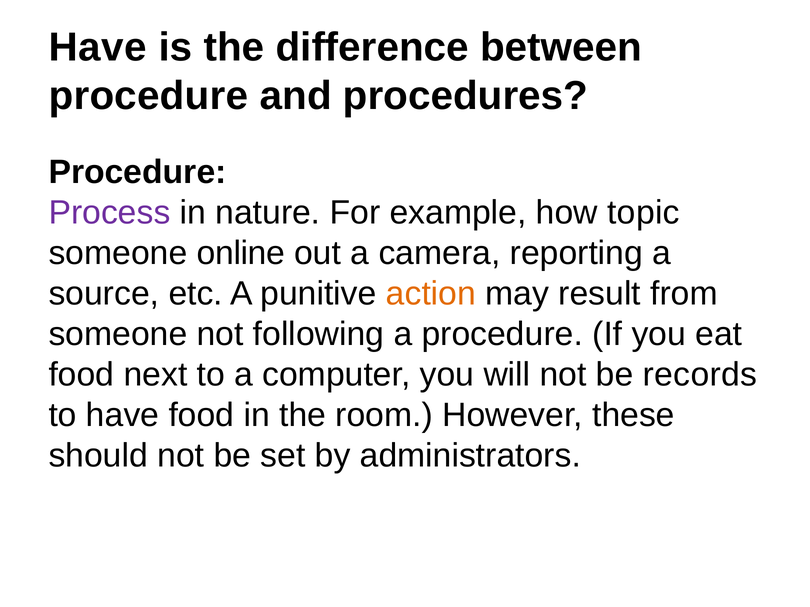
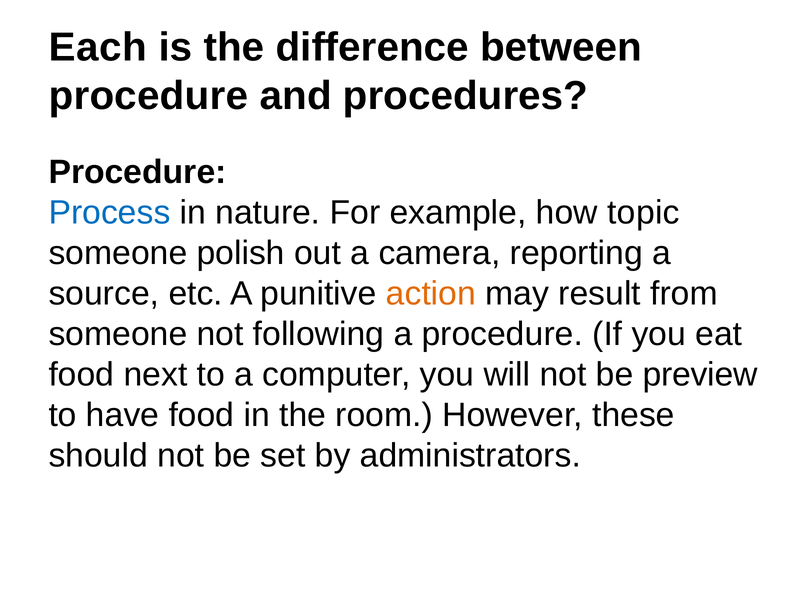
Have: Have -> Each (98, 47)
Process colour: purple -> blue (110, 213)
online: online -> polish (241, 253)
records: records -> preview (700, 375)
